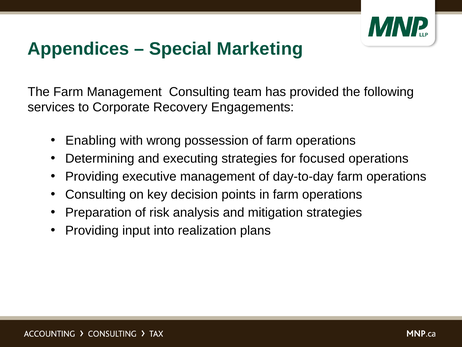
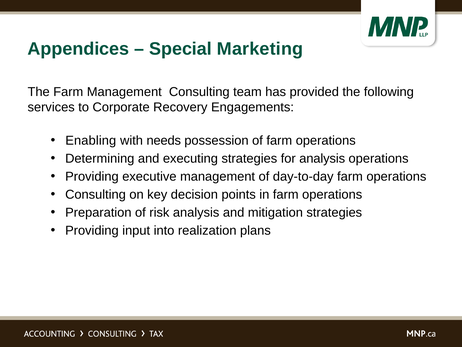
wrong: wrong -> needs (164, 140)
for focused: focused -> analysis (322, 158)
